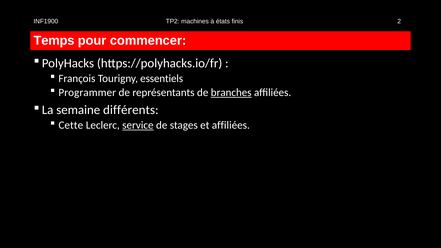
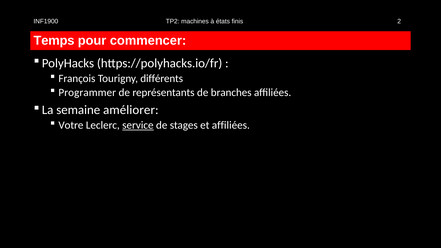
essentiels: essentiels -> différents (162, 78)
branches underline: present -> none (231, 93)
différents: différents -> améliorer (131, 110)
Cette: Cette -> Votre (71, 125)
